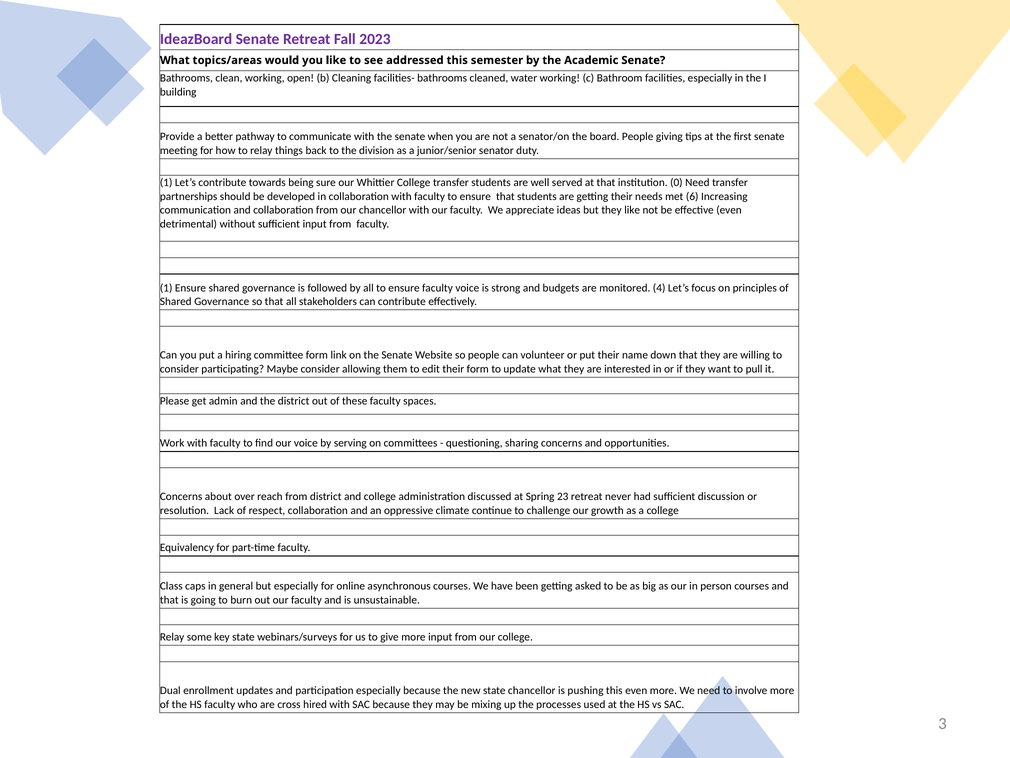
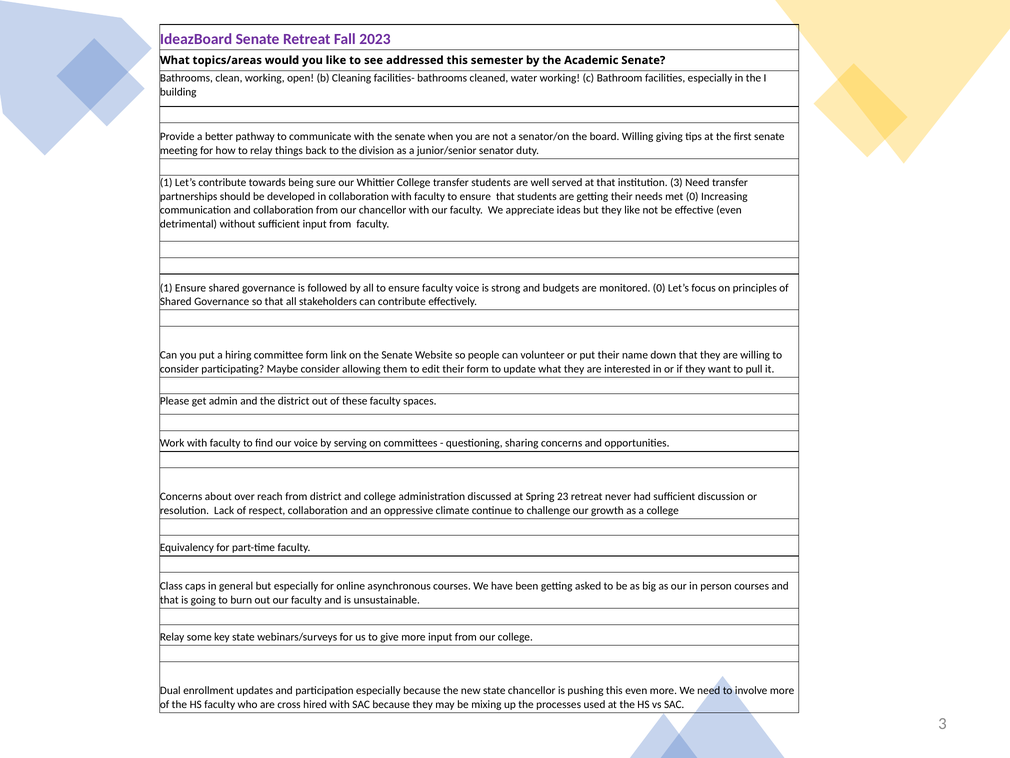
board People: People -> Willing (638, 137)
institution 0: 0 -> 3 (676, 182)
met 6: 6 -> 0 (692, 196)
monitored 4: 4 -> 0 (659, 288)
